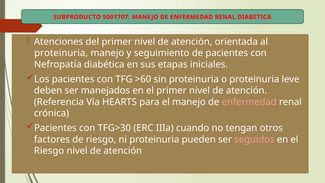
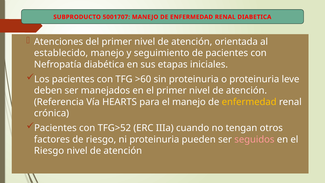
proteinuria: proteinuria -> establecido (61, 53)
enfermedad colour: pink -> yellow (249, 102)
TFG>30: TFG>30 -> TFG>52 (114, 128)
